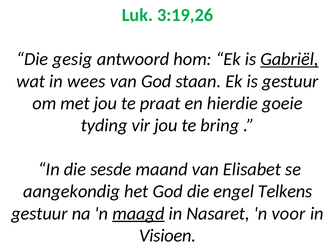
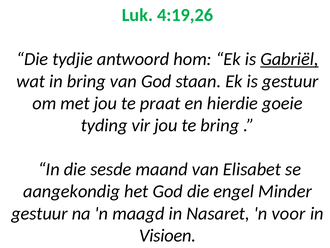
3:19,26: 3:19,26 -> 4:19,26 (185, 15)
gesig: gesig -> tydjie (73, 59)
in wees: wees -> bring (86, 81)
Telkens: Telkens -> Minder (285, 191)
maagd underline: present -> none (138, 213)
